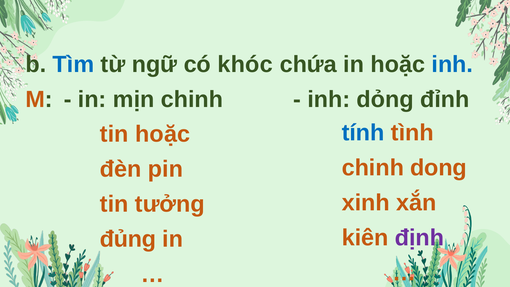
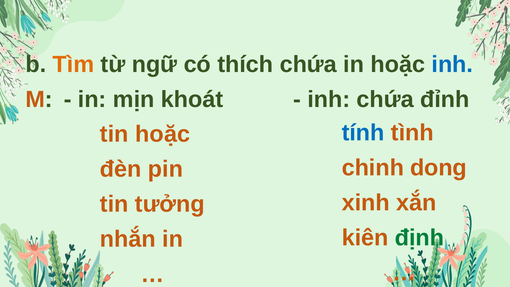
Tìm colour: blue -> orange (73, 64)
khóc: khóc -> thích (245, 64)
mịn chinh: chinh -> khoát (192, 99)
inh dỏng: dỏng -> chứa (385, 99)
định colour: purple -> green (420, 238)
đủng: đủng -> nhắn (128, 239)
